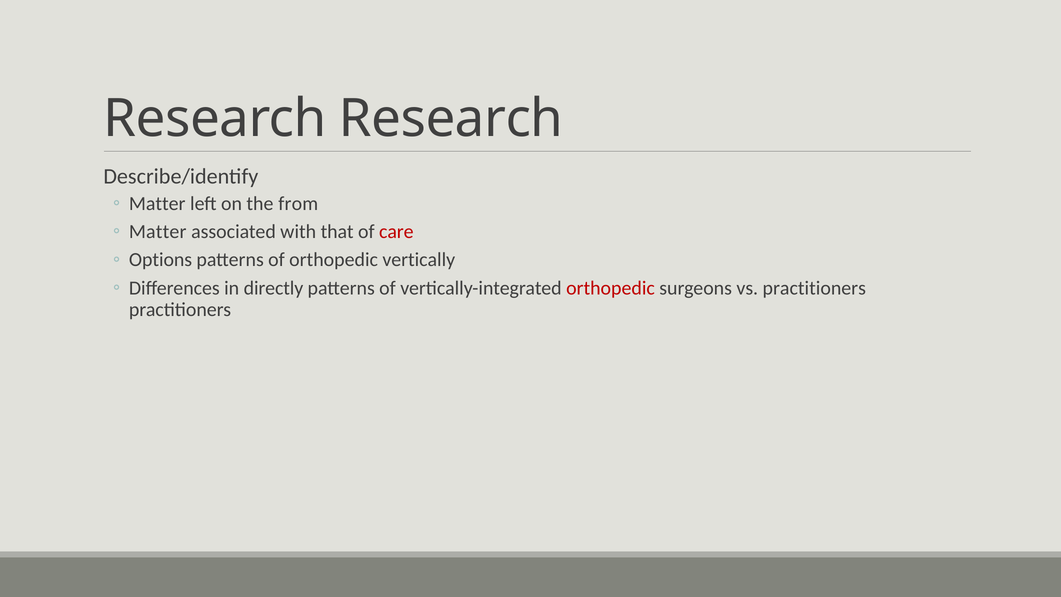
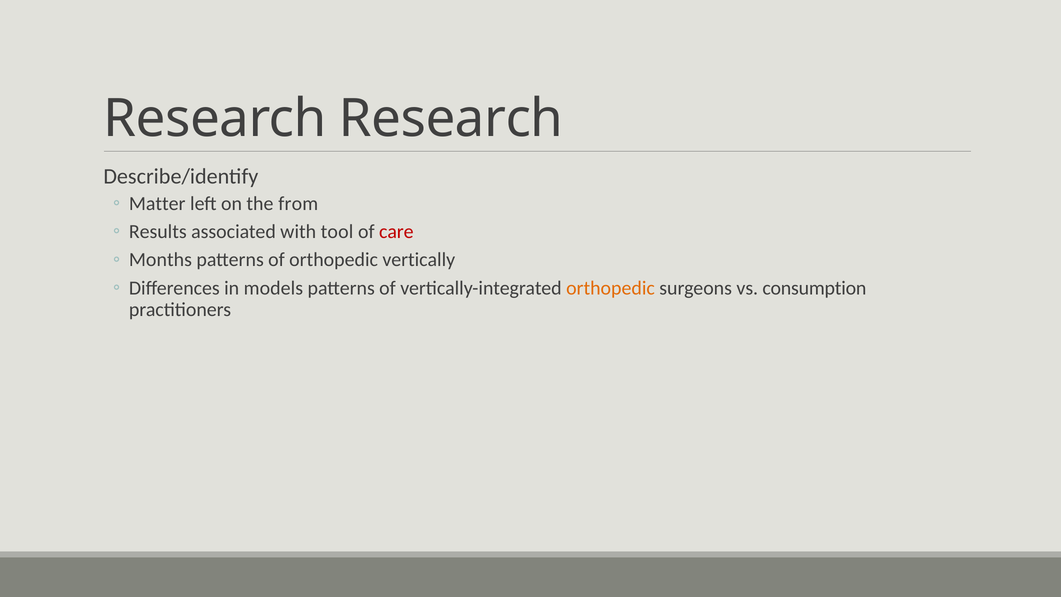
Matter: Matter -> Results (158, 232)
that: that -> tool (337, 232)
Options: Options -> Months (160, 260)
directly: directly -> models (273, 288)
orthopedic colour: red -> orange (610, 288)
vs practitioners: practitioners -> consumption (814, 288)
